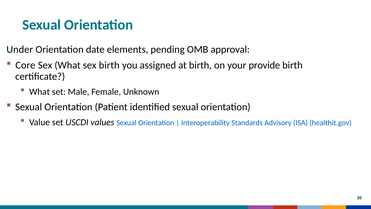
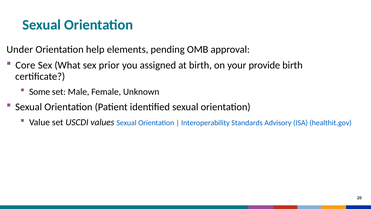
date: date -> help (95, 49)
sex birth: birth -> prior (109, 65)
What: What -> Some (40, 92)
